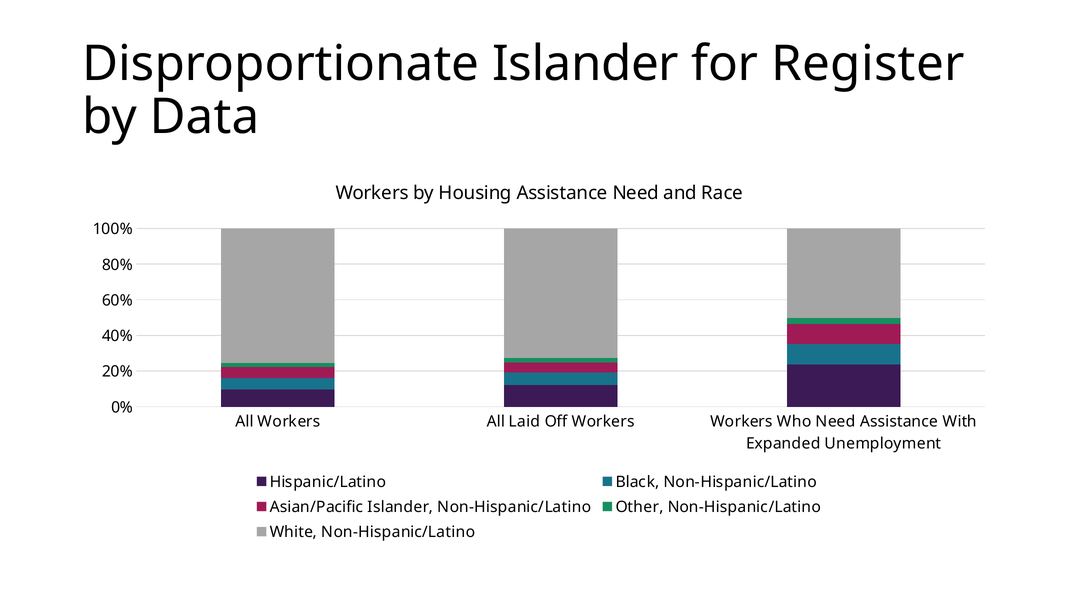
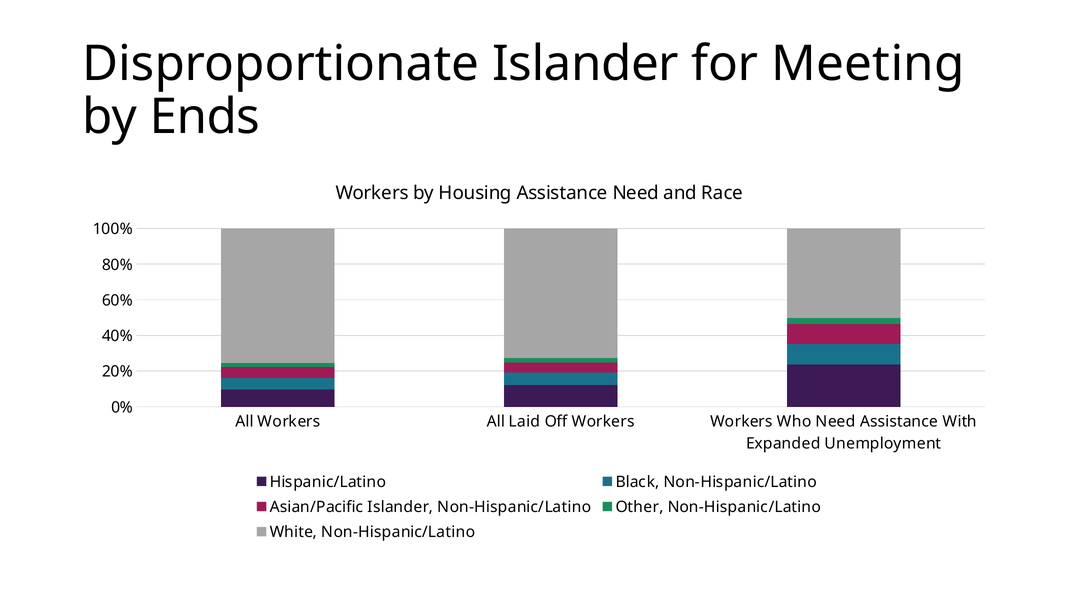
Register: Register -> Meeting (868, 64)
Data: Data -> Ends (205, 117)
